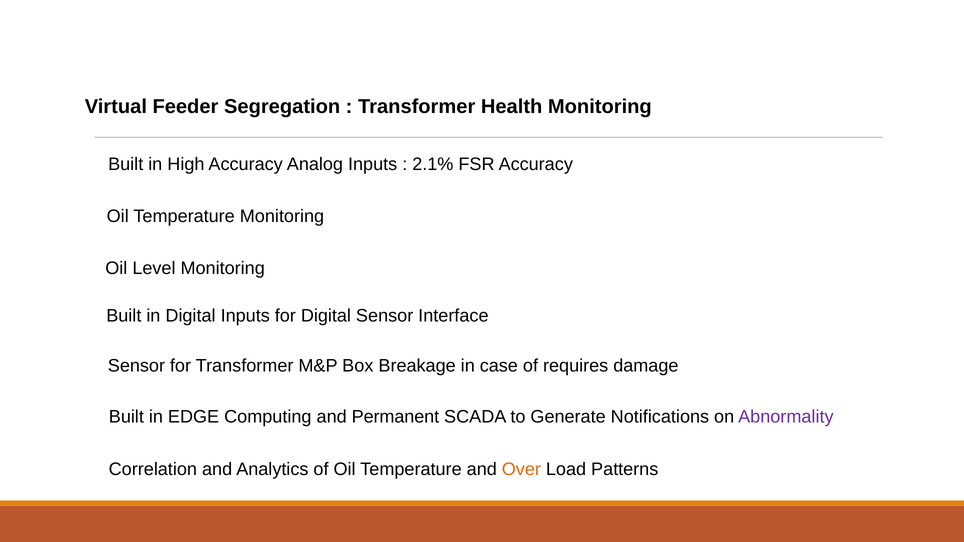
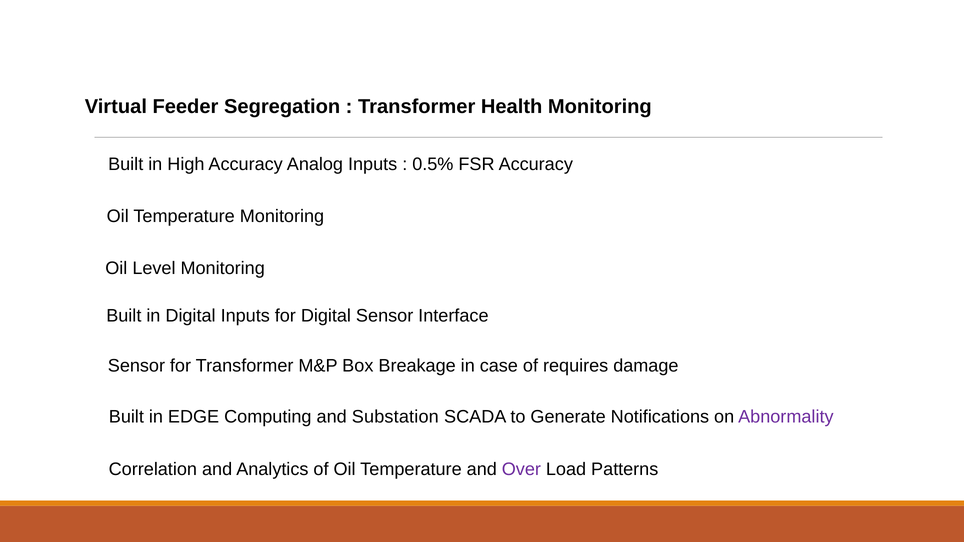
2.1%: 2.1% -> 0.5% (433, 164)
Permanent: Permanent -> Substation (395, 417)
Over colour: orange -> purple (521, 470)
